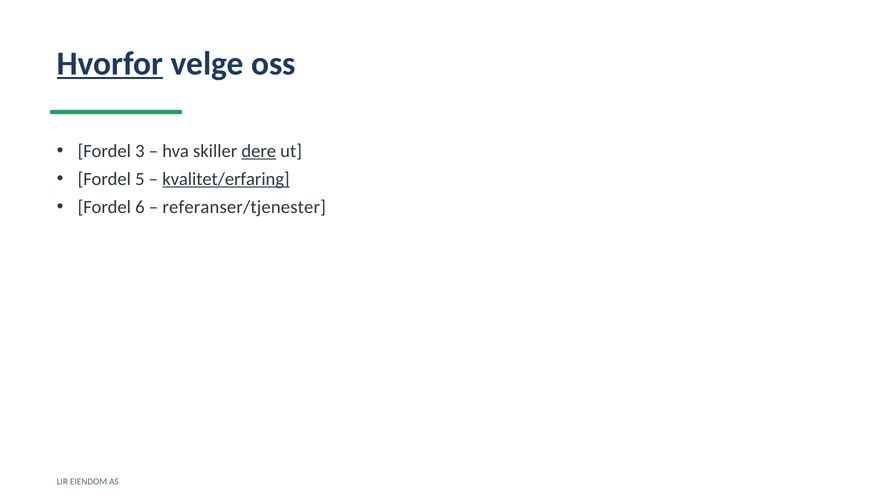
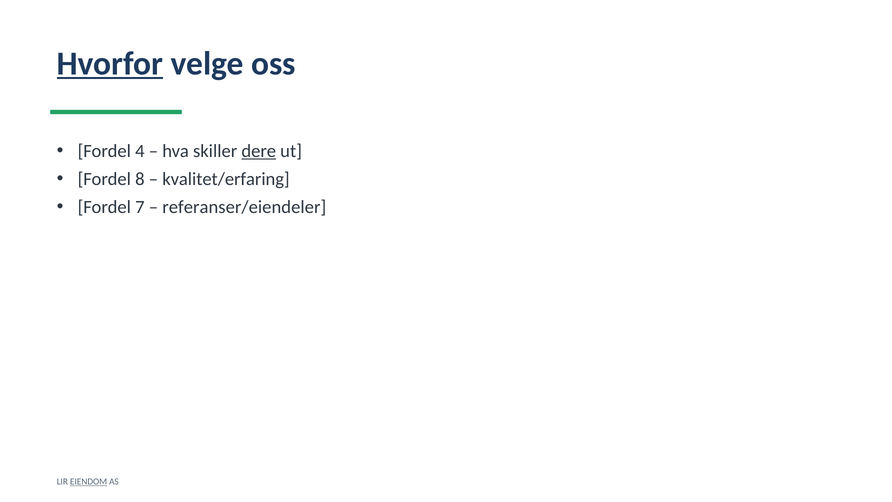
3: 3 -> 4 (140, 151)
5: 5 -> 8 (140, 179)
kvalitet/erfaring underline: present -> none (226, 179)
6: 6 -> 7 (140, 207)
referanser/tjenester: referanser/tjenester -> referanser/eiendeler (244, 207)
EIENDOM underline: none -> present (89, 481)
